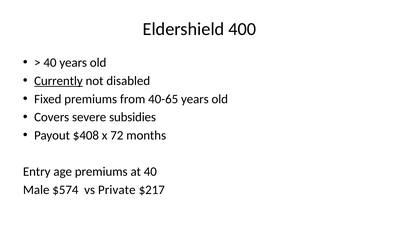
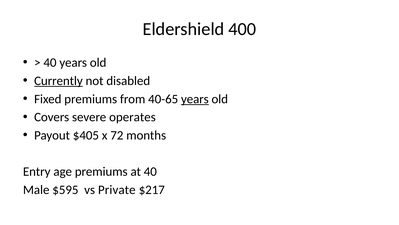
years underline: none -> present (195, 99)
subsidies: subsidies -> operates (132, 117)
$408: $408 -> $405 (86, 135)
$574: $574 -> $595 (65, 189)
